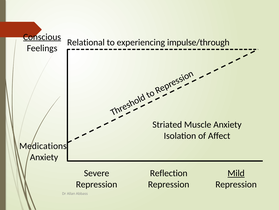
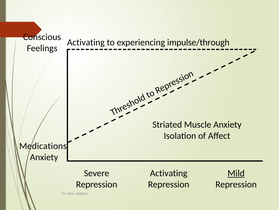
Conscious underline: present -> none (42, 37)
Relational: Relational -> Activating (86, 42)
Reflection: Reflection -> Activating (169, 173)
